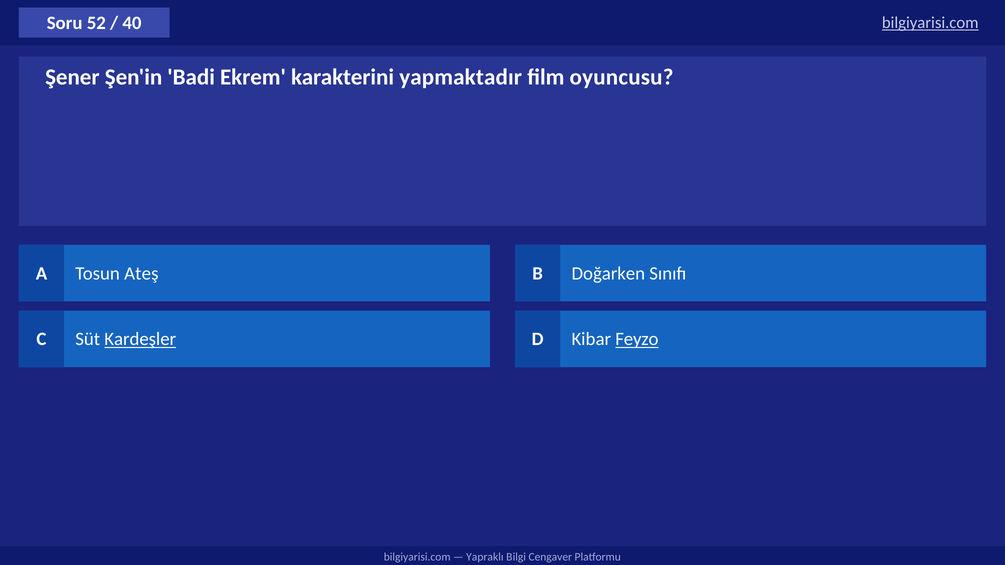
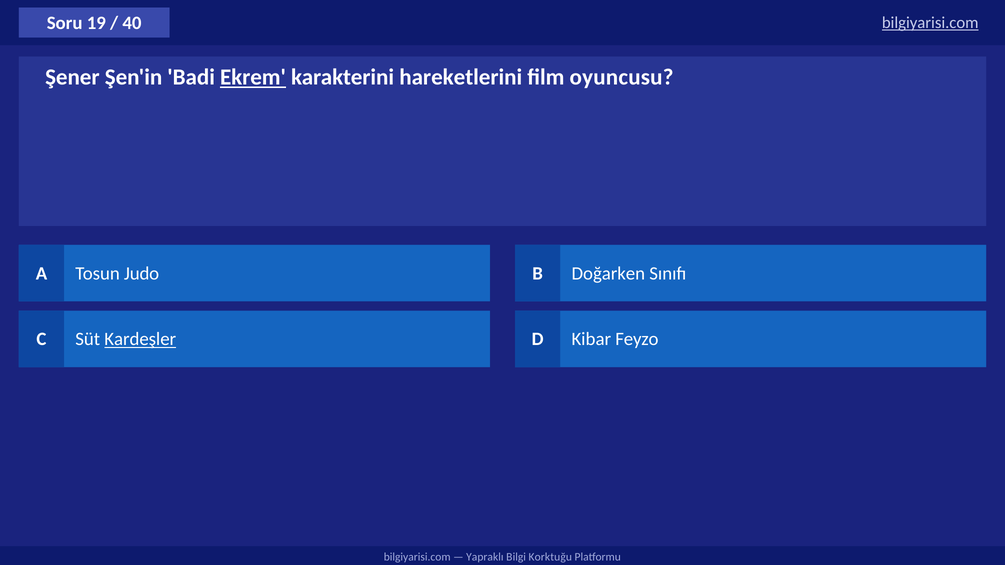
52: 52 -> 19 (96, 23)
Ekrem underline: none -> present (253, 77)
yapmaktadır: yapmaktadır -> hareketlerini (461, 77)
Ateş: Ateş -> Judo (142, 273)
Feyzo underline: present -> none (637, 339)
Cengaver: Cengaver -> Korktuğu (550, 557)
